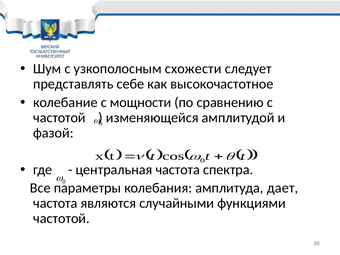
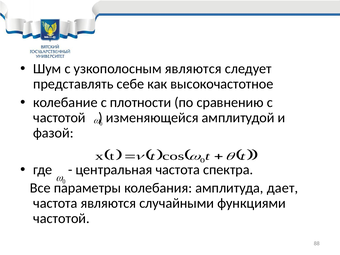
узкополосным схожести: схожести -> являются (193, 69)
мощности: мощности -> плотности (141, 102)
